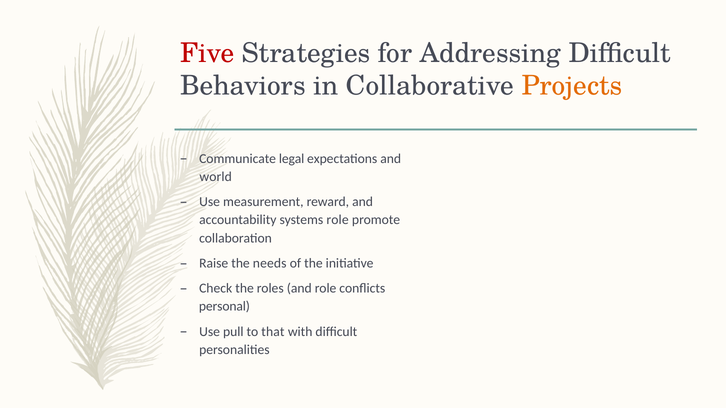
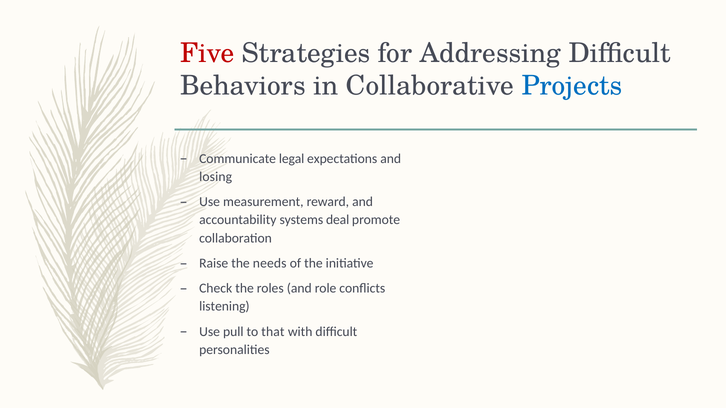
Projects colour: orange -> blue (572, 86)
world: world -> losing (216, 177)
systems role: role -> deal (338, 220)
personal: personal -> listening (224, 307)
